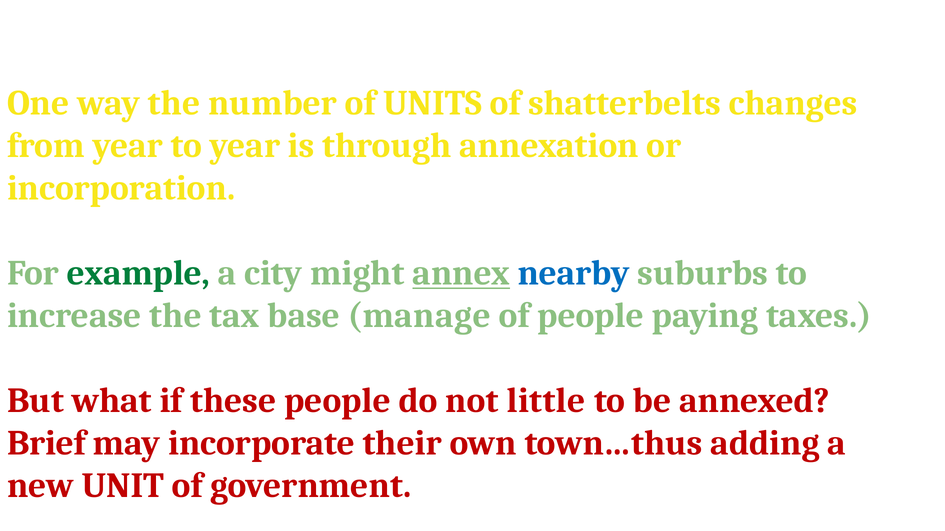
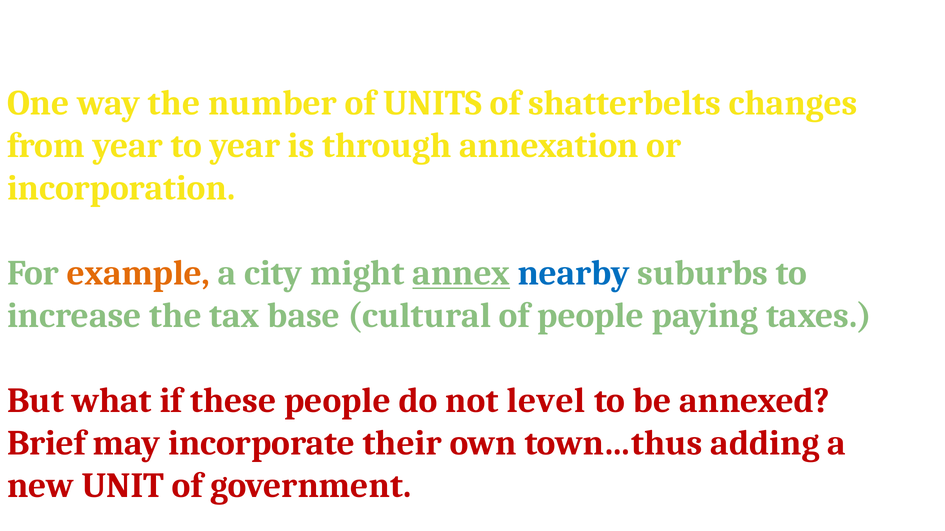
example colour: green -> orange (138, 273)
manage: manage -> cultural (419, 316)
little: little -> level (546, 401)
